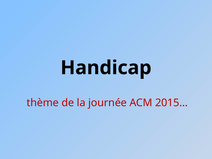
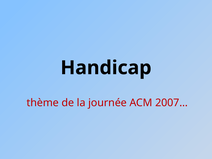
2015…: 2015… -> 2007… (171, 103)
